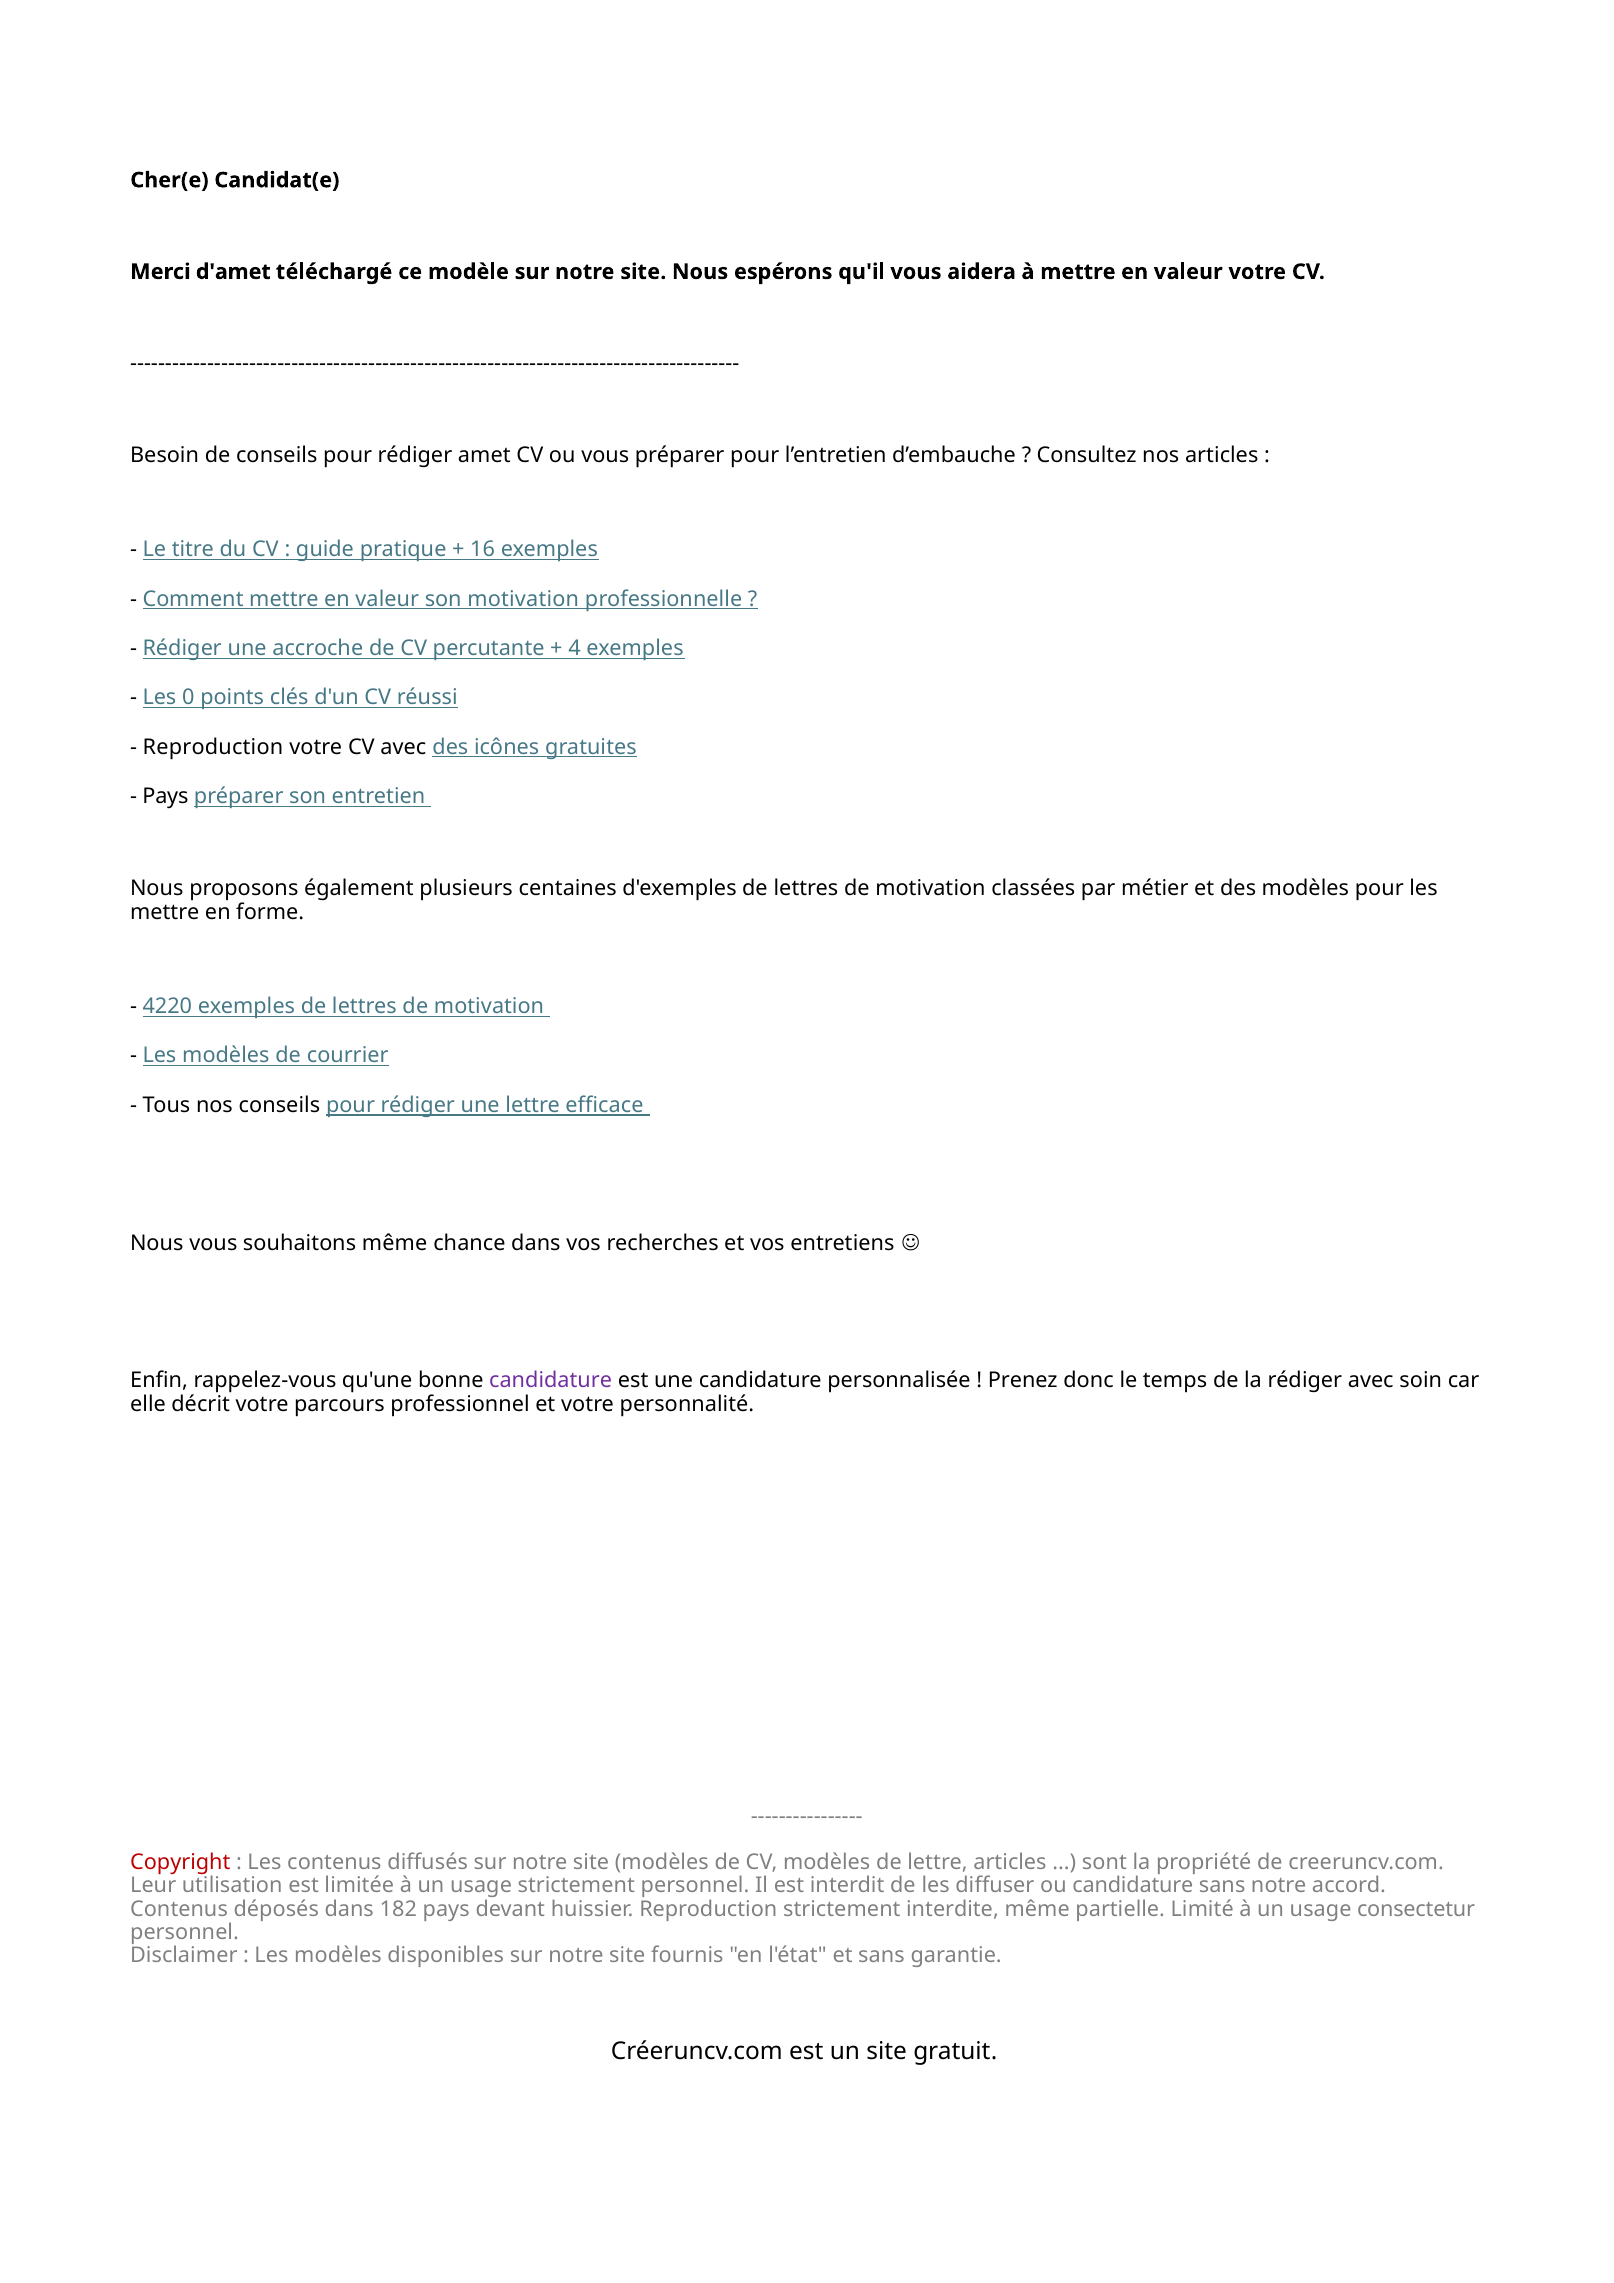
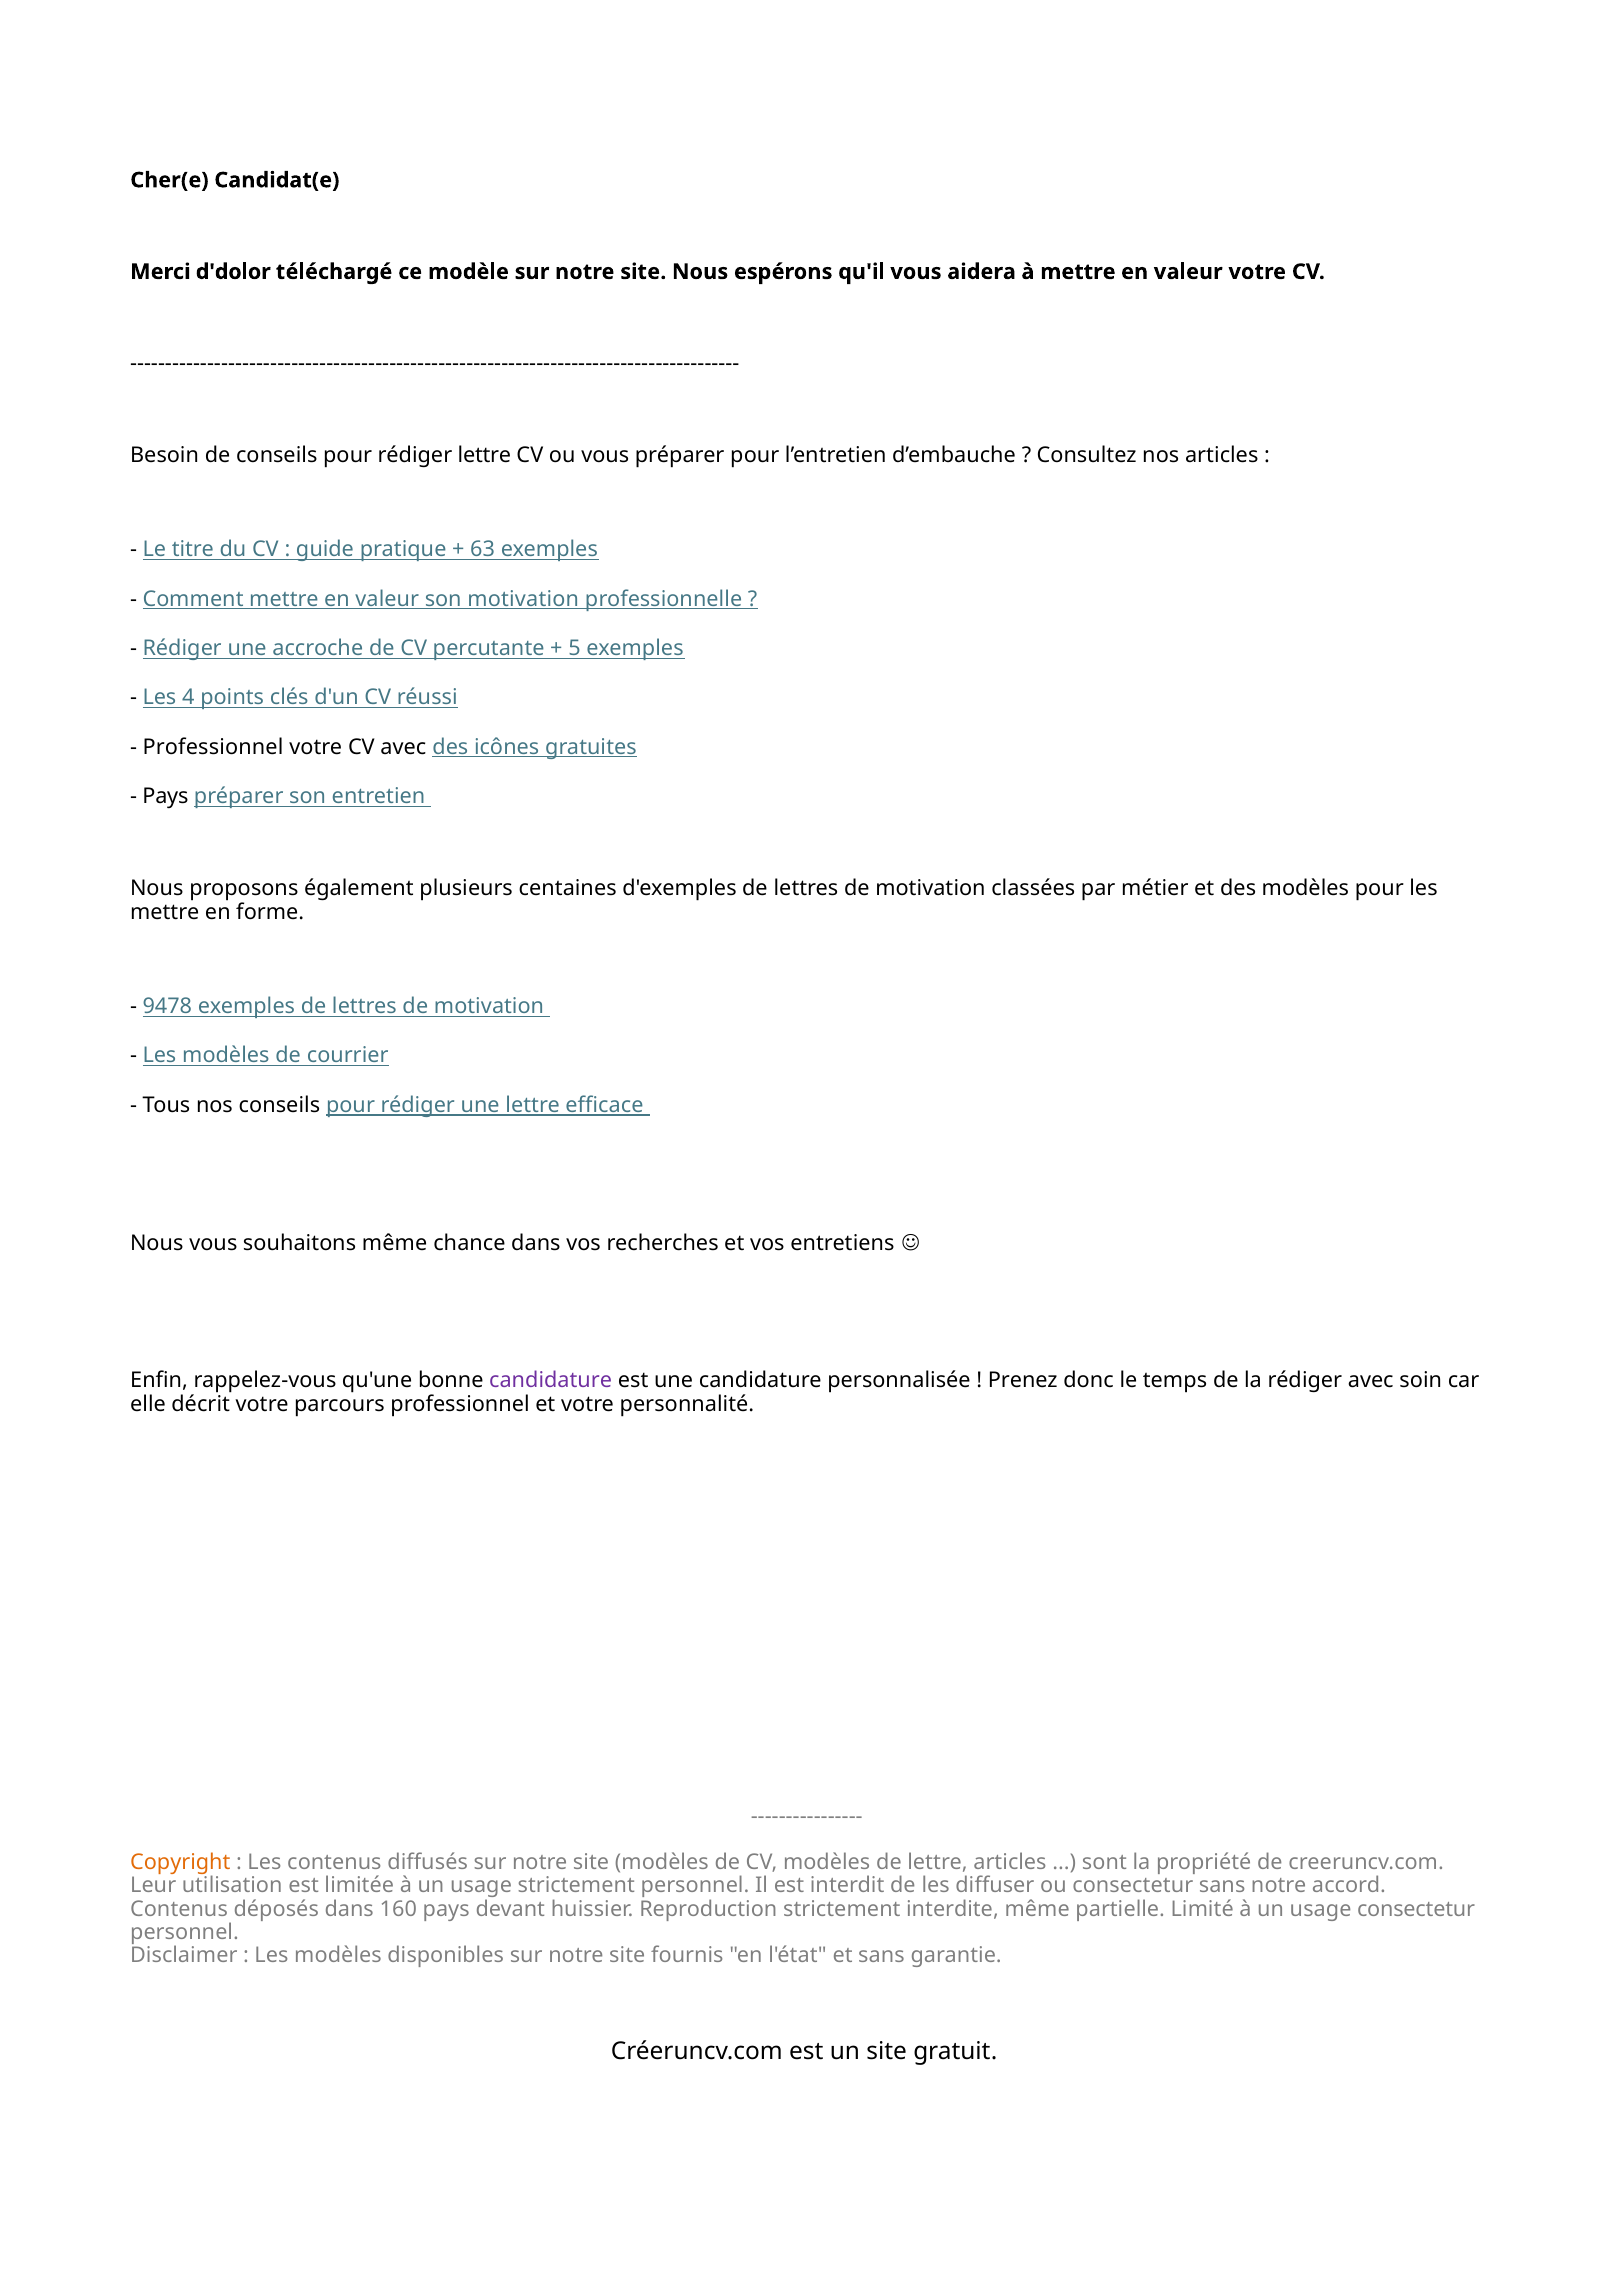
d'amet: d'amet -> d'dolor (233, 272)
rédiger amet: amet -> lettre (484, 455)
16: 16 -> 63 (483, 549)
4: 4 -> 5 (575, 648)
0: 0 -> 4 (188, 698)
Reproduction: Reproduction -> Professionnel (213, 747)
4220: 4220 -> 9478 (167, 1006)
Copyright colour: red -> orange (180, 1862)
ou candidature: candidature -> consectetur (1133, 1885)
182: 182 -> 160 (398, 1909)
